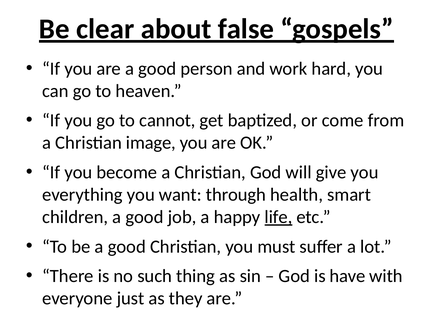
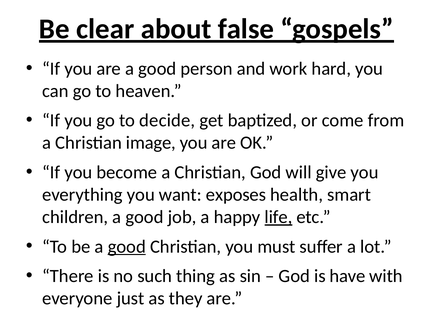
cannot: cannot -> decide (167, 121)
through: through -> exposes (236, 195)
good underline: none -> present (127, 247)
